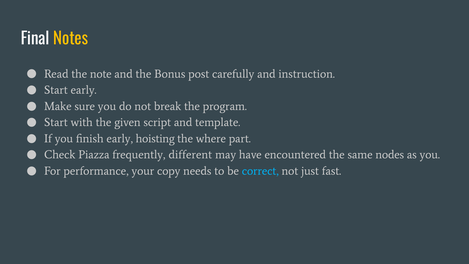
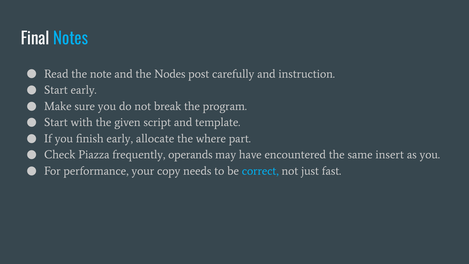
Notes colour: yellow -> light blue (71, 39)
Bonus: Bonus -> Nodes (170, 74)
hoisting: hoisting -> allocate (155, 138)
different: different -> operands (190, 155)
nodes: nodes -> insert (390, 155)
